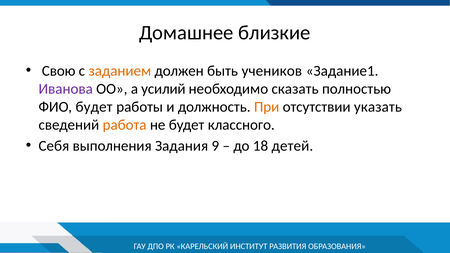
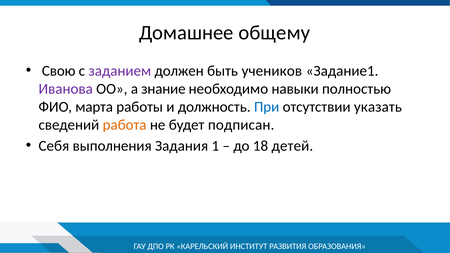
близкие: близкие -> общему (274, 33)
заданием colour: orange -> purple (120, 71)
усилий: усилий -> знание (163, 89)
сказать: сказать -> навыки (295, 89)
ФИО будет: будет -> марта (94, 107)
При colour: orange -> blue (267, 107)
классного: классного -> подписан (241, 125)
9: 9 -> 1 (215, 146)
